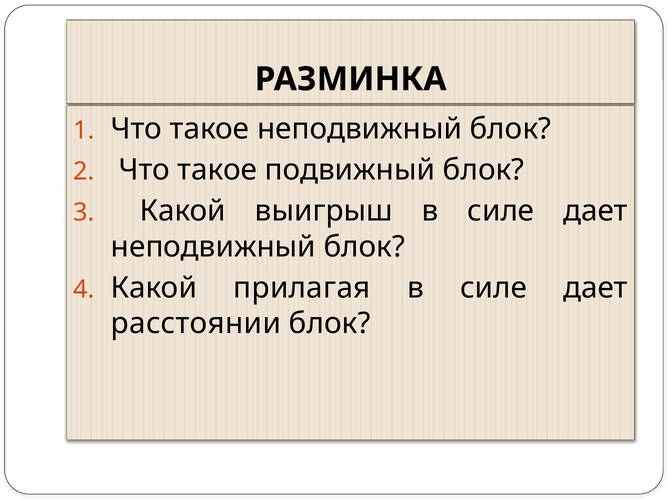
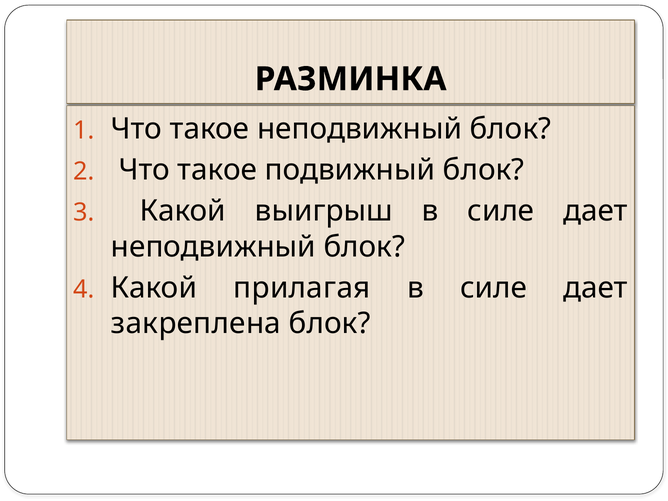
расстоянии: расстоянии -> закреплена (196, 323)
